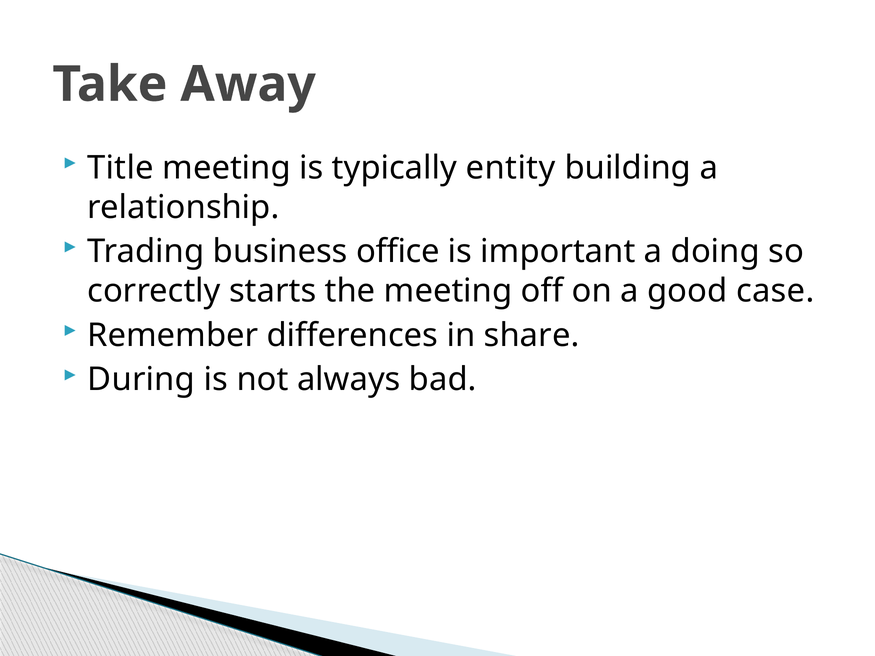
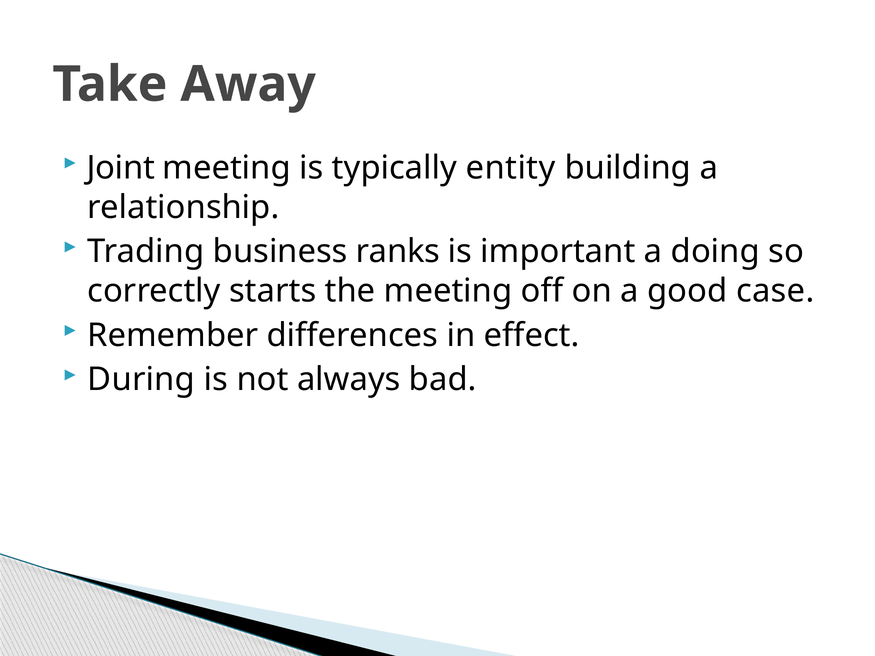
Title: Title -> Joint (121, 168)
office: office -> ranks (398, 252)
share: share -> effect (532, 335)
